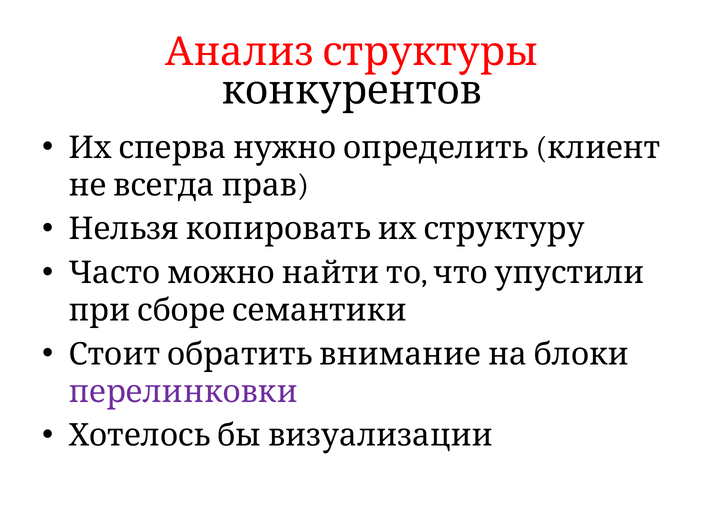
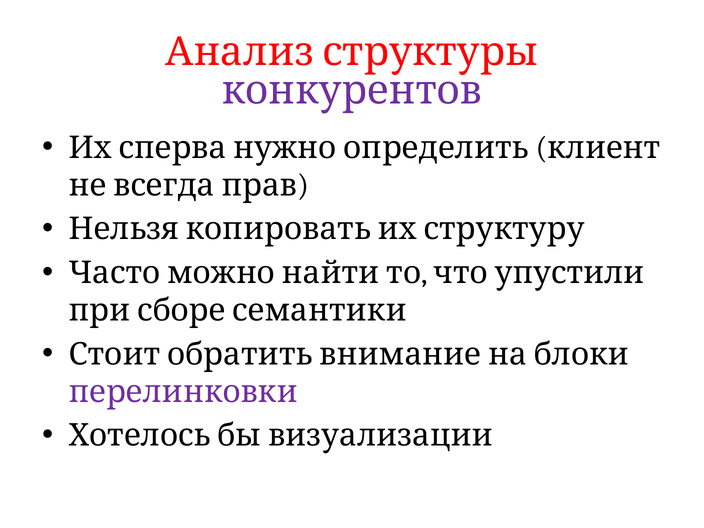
конкурентов colour: black -> purple (352, 90)
